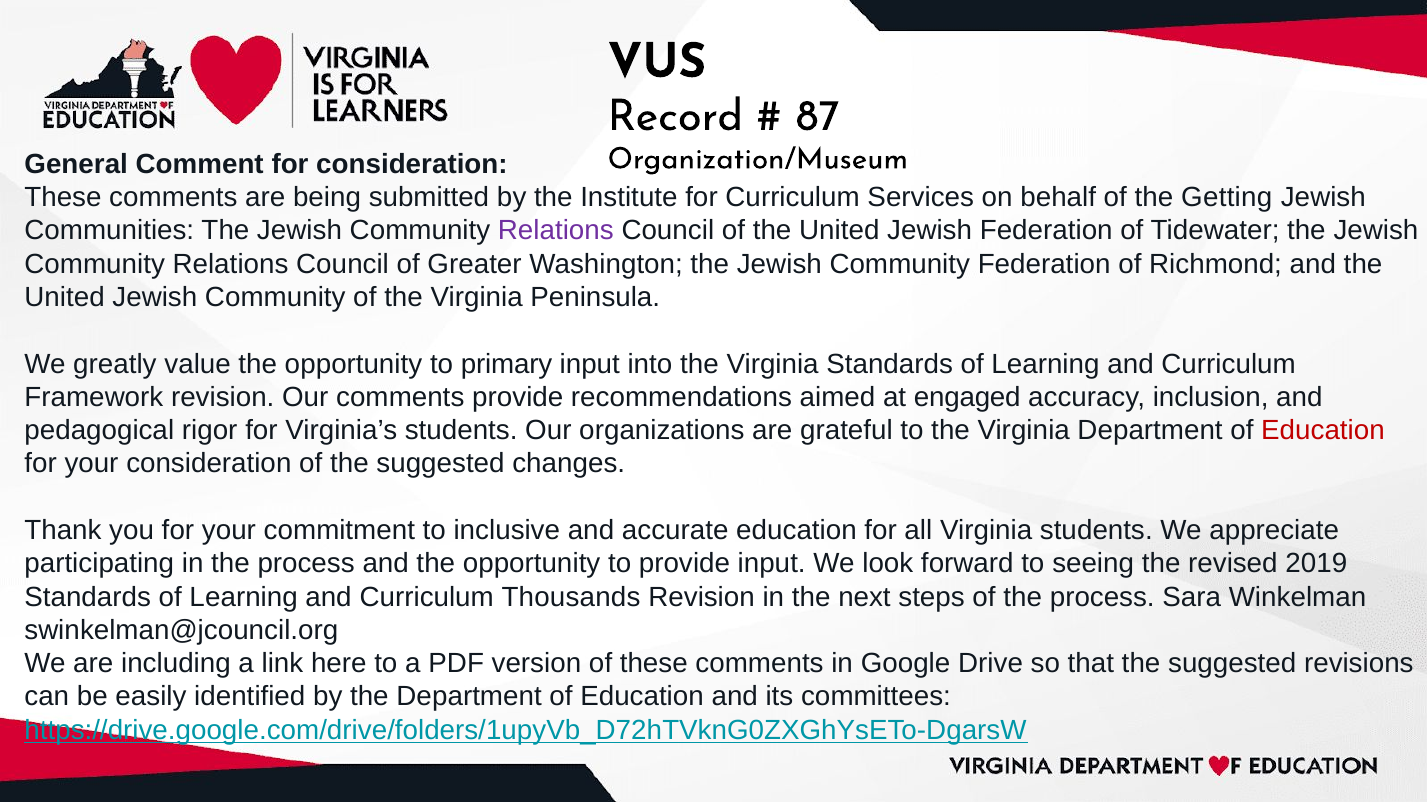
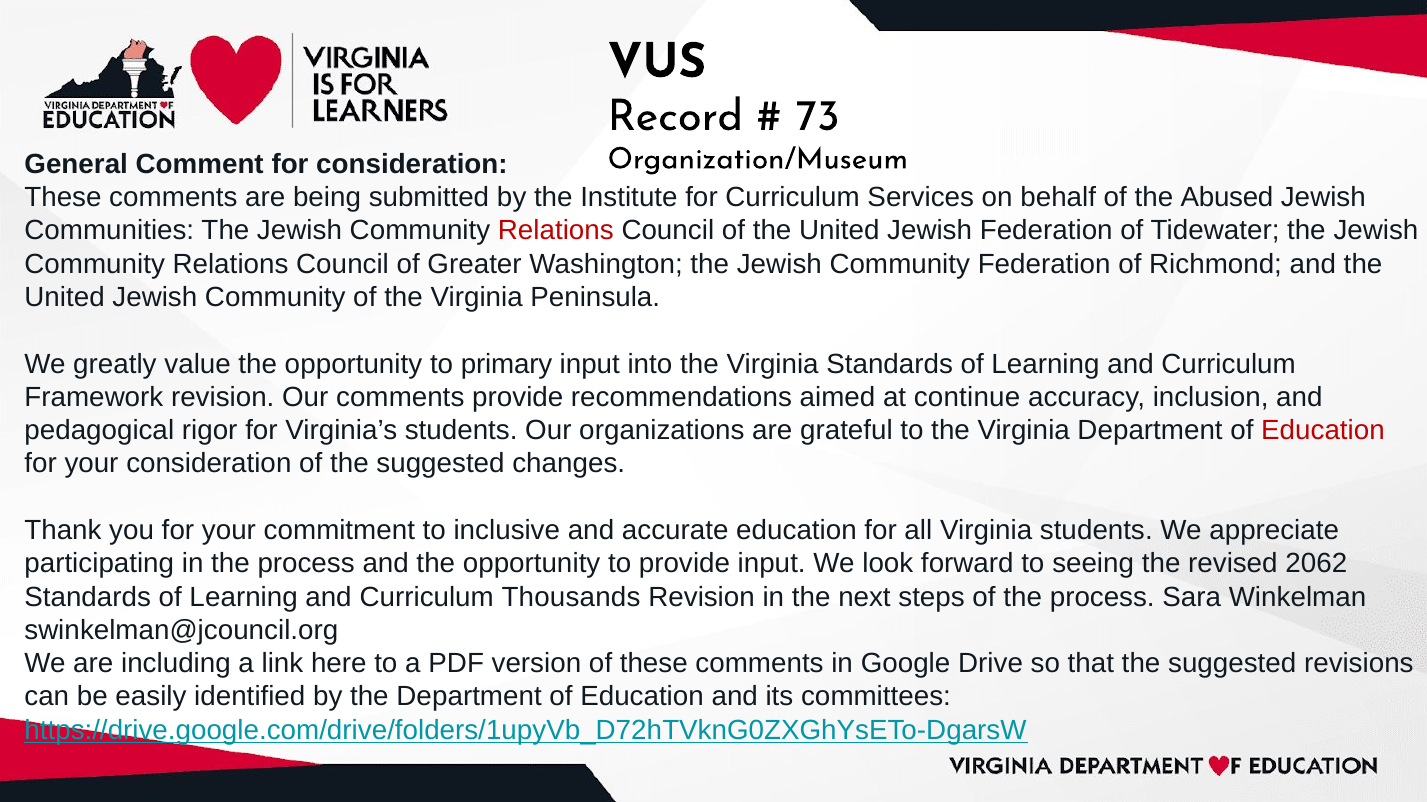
87: 87 -> 73 (818, 116)
Getting: Getting -> Abused (1227, 198)
Relations colour: purple -> red (556, 231)
engaged: engaged -> continue (967, 398)
2019: 2019 -> 2062 (1316, 564)
